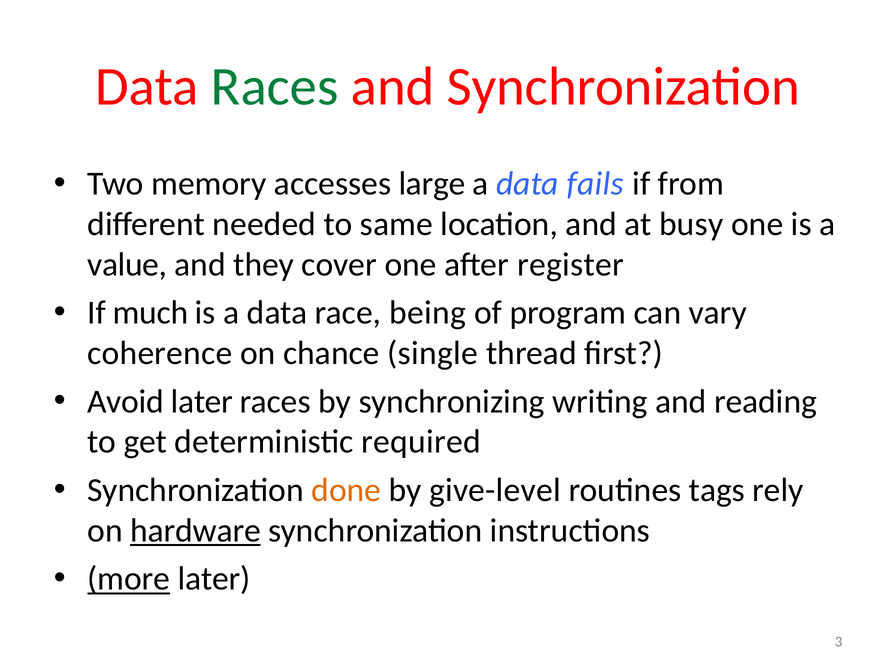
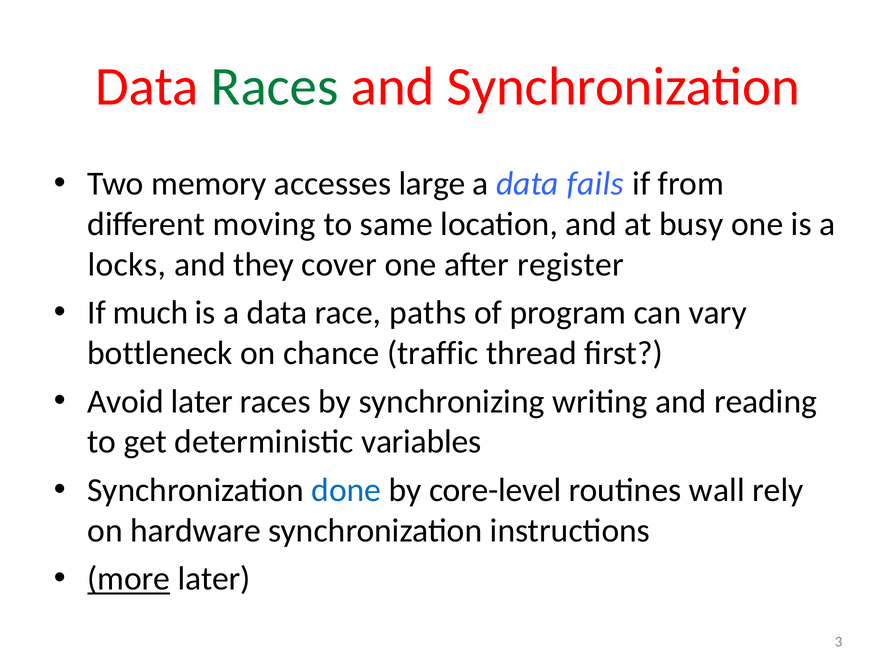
needed: needed -> moving (264, 224)
value: value -> locks (127, 265)
being: being -> paths (428, 313)
coherence: coherence -> bottleneck (160, 353)
single: single -> traffic (433, 353)
required: required -> variables (421, 442)
done colour: orange -> blue (346, 490)
give-level: give-level -> core-level (495, 490)
tags: tags -> wall (717, 490)
hardware underline: present -> none (196, 531)
